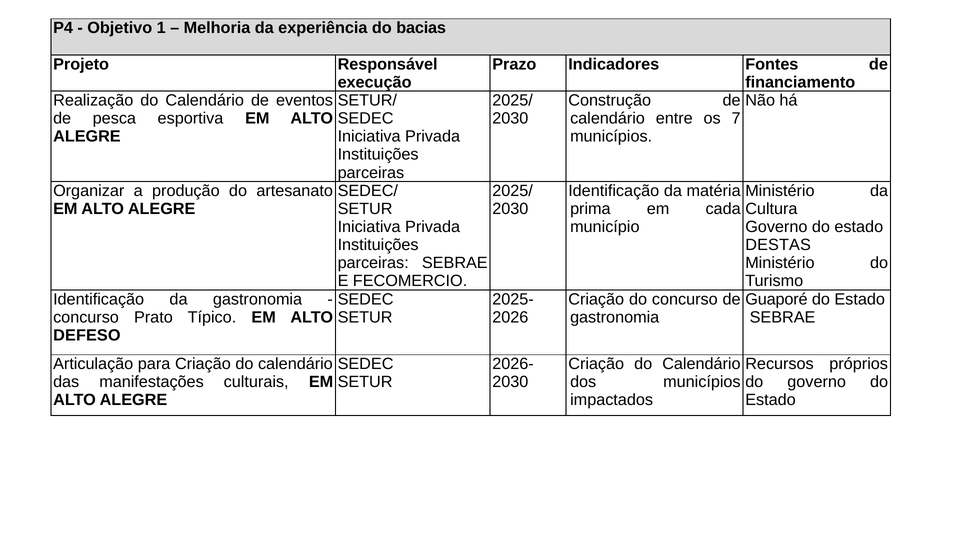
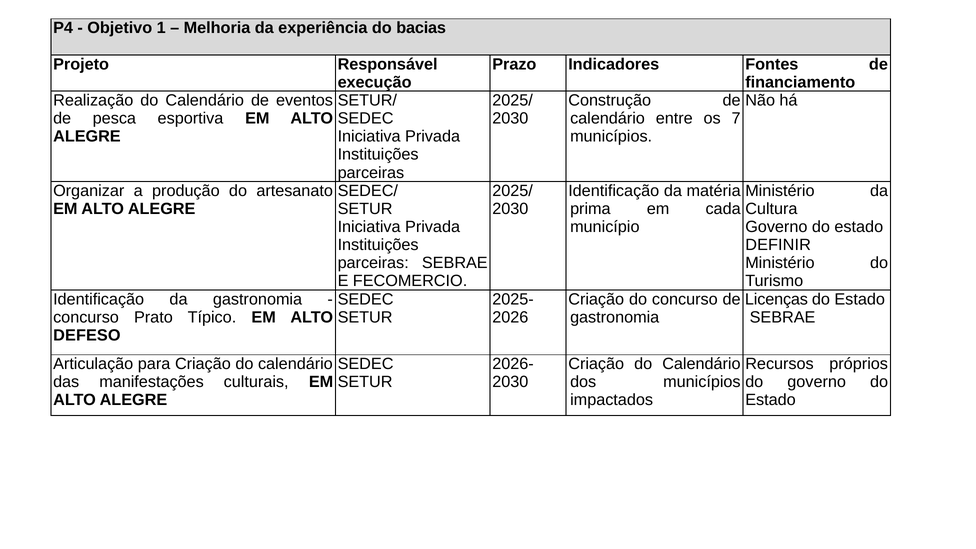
DESTAS: DESTAS -> DEFINIR (778, 245)
Guaporé: Guaporé -> Licenças (776, 299)
